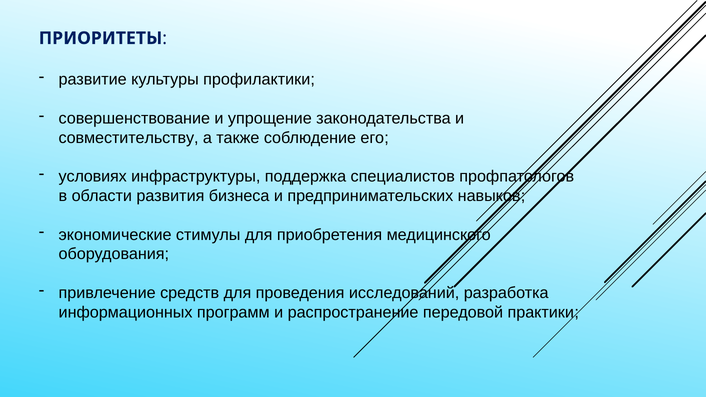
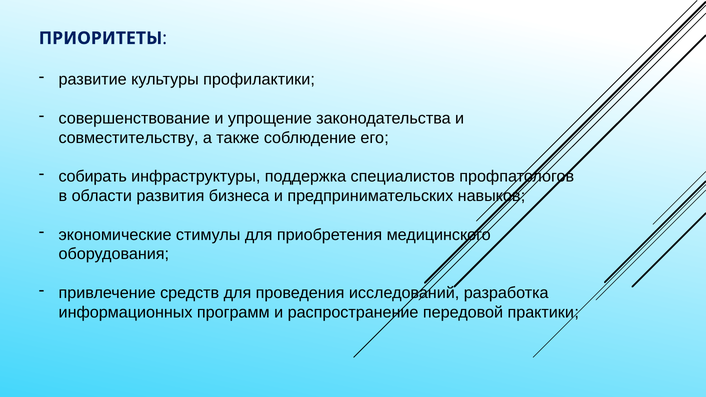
условиях: условиях -> собирать (93, 177)
